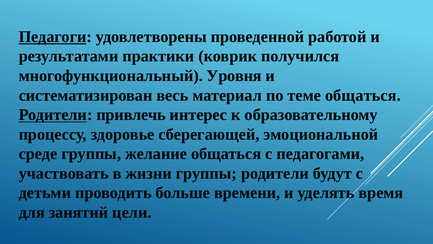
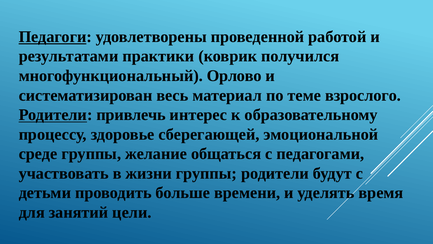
Уровня: Уровня -> Орлово (234, 76)
теме общаться: общаться -> взрослого (363, 95)
